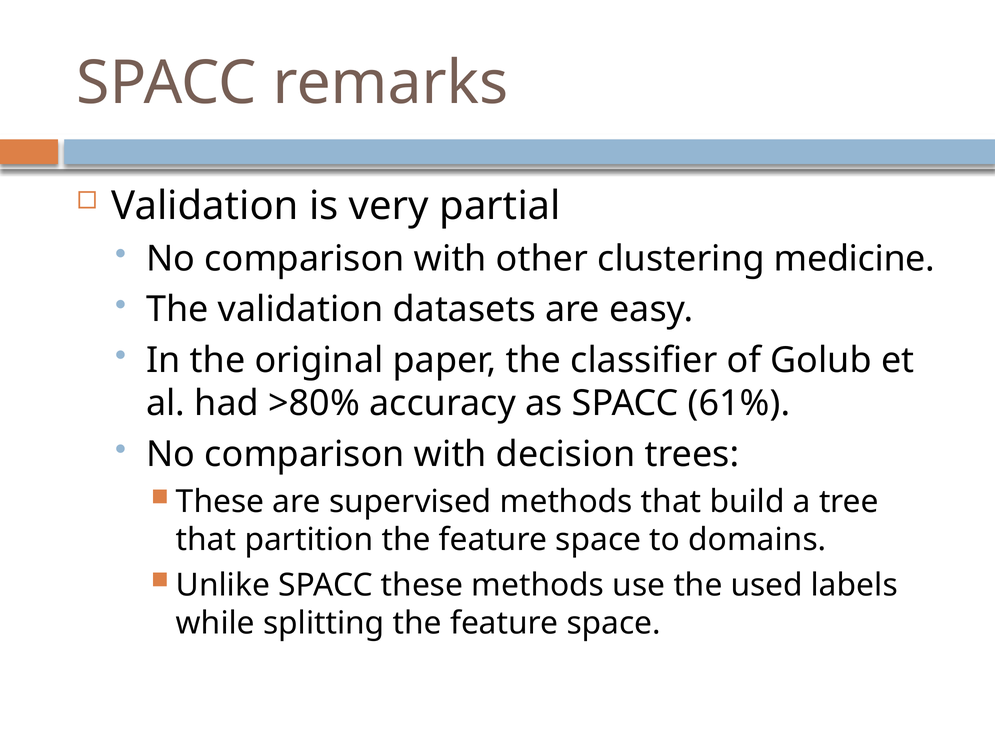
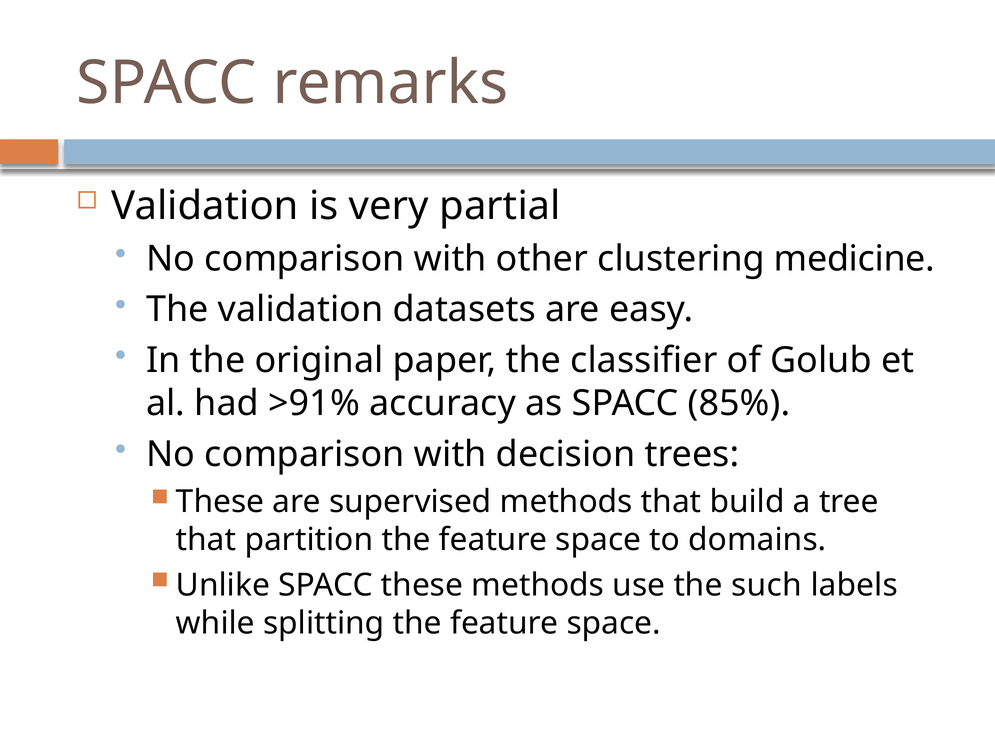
>80%: >80% -> >91% (314, 404)
61%: 61% -> 85% (739, 404)
used: used -> such (767, 585)
